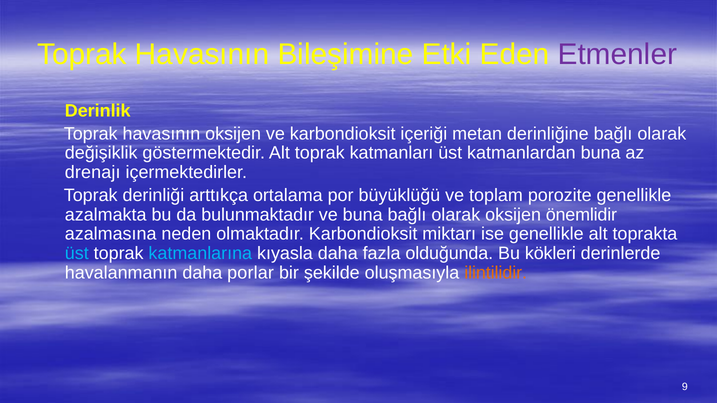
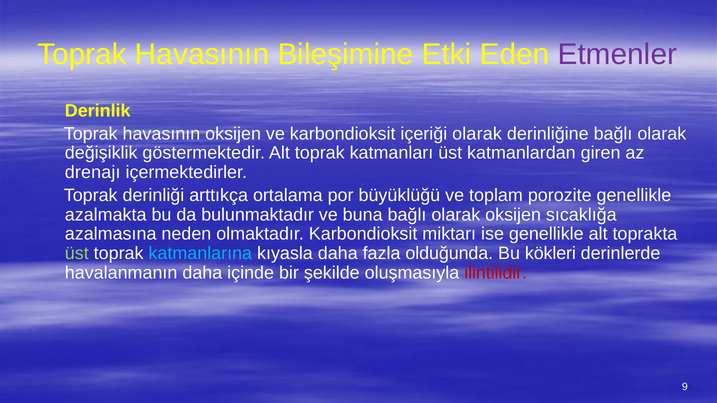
içeriği metan: metan -> olarak (477, 134)
katmanlardan buna: buna -> giren (601, 153)
önemlidir: önemlidir -> sıcaklığa (581, 215)
üst colour: light blue -> light green (77, 253)
porlar: porlar -> içinde (251, 273)
ilintilidir colour: orange -> red (496, 273)
